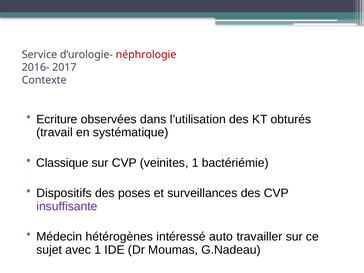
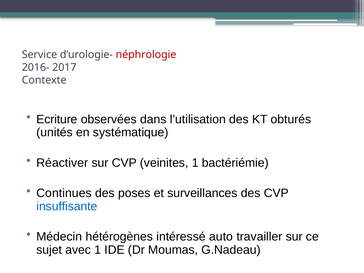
travail: travail -> unités (55, 132)
Classique: Classique -> Réactiver (62, 163)
Dispositifs: Dispositifs -> Continues (64, 193)
insuffisante colour: purple -> blue (67, 206)
